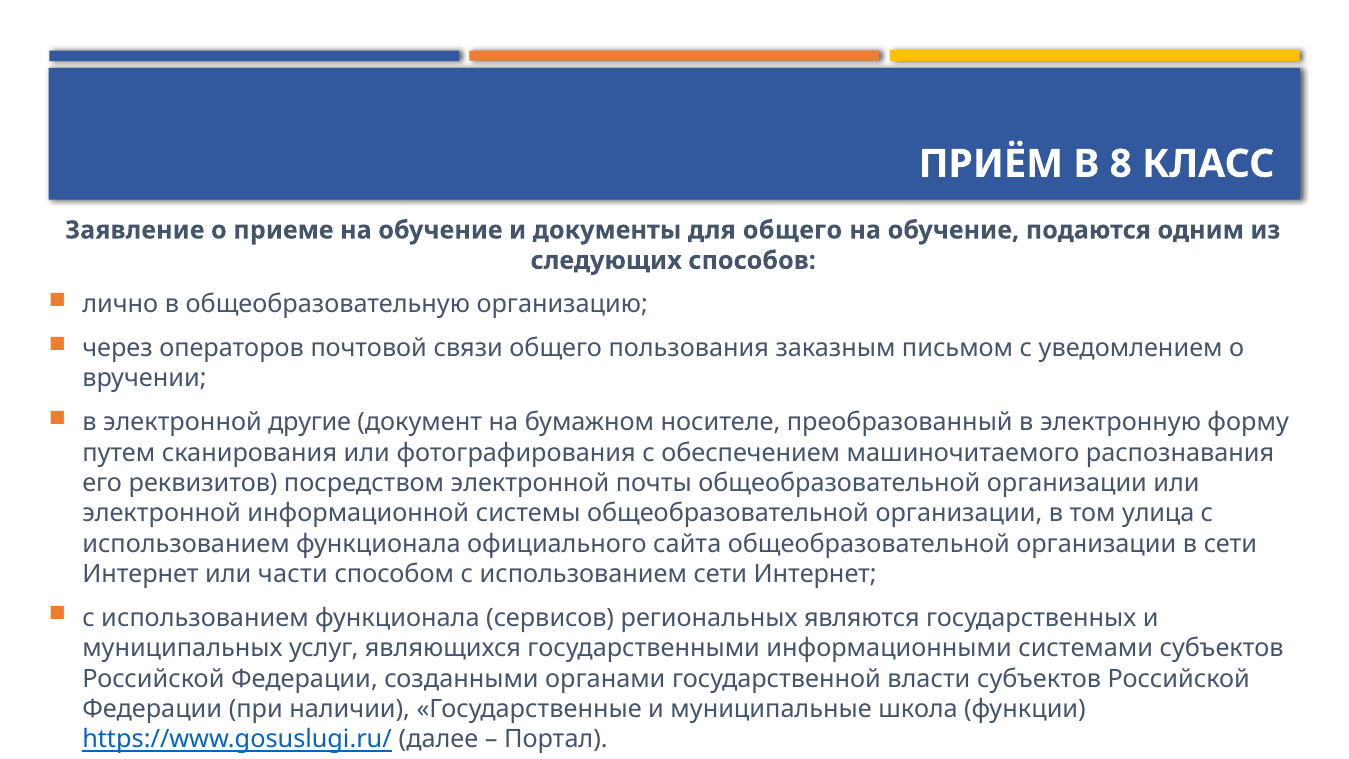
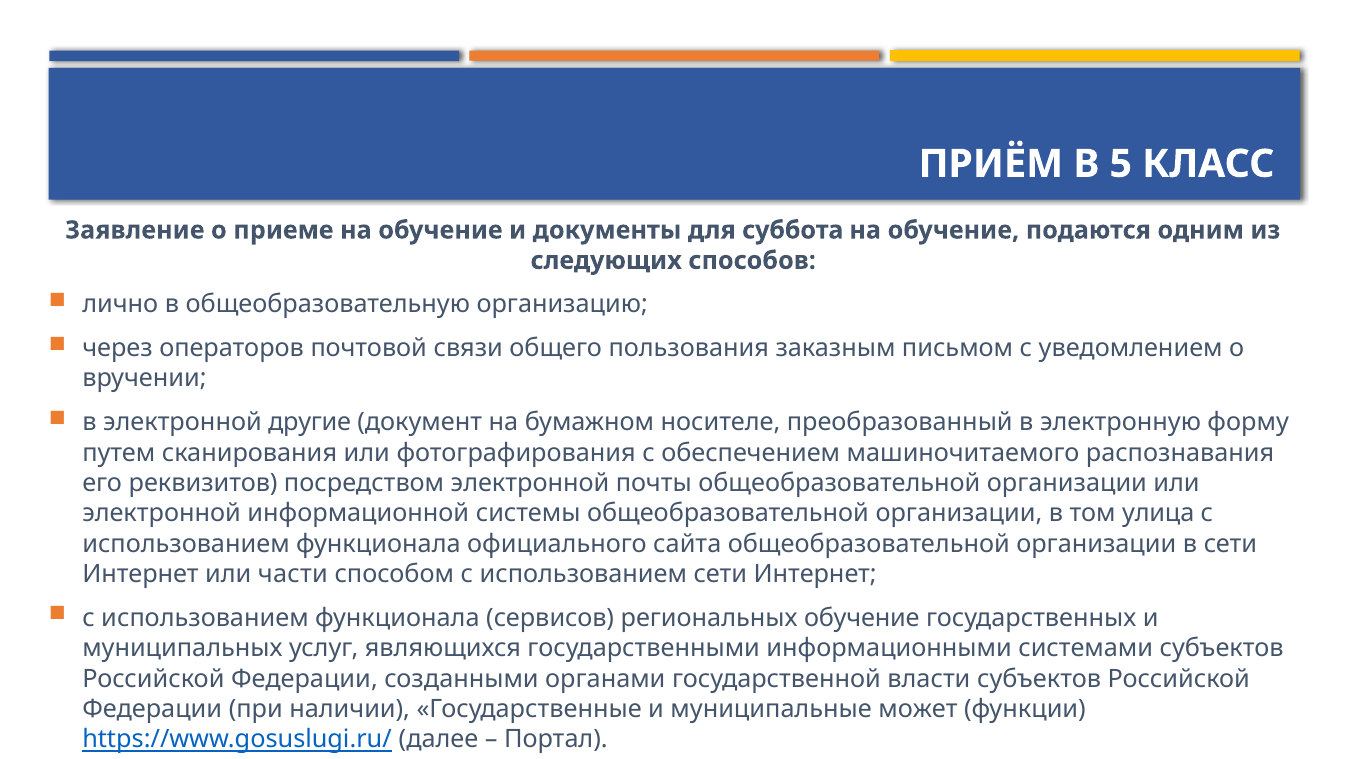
8: 8 -> 5 (1121, 164)
для общего: общего -> суббота (793, 230)
региональных являются: являются -> обучение (862, 618)
школа: школа -> может (918, 709)
